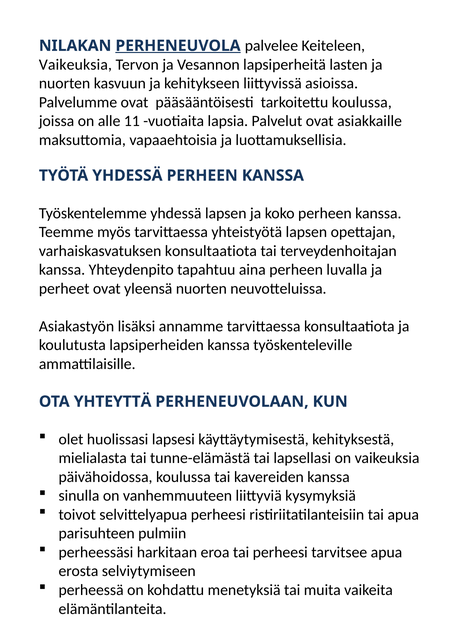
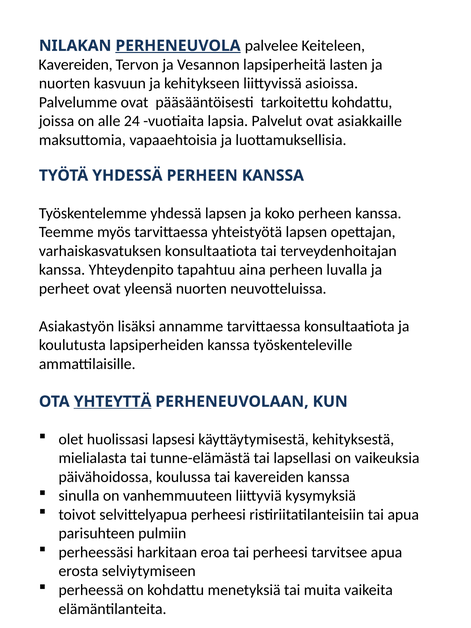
Vaikeuksia: Vaikeuksia -> Kavereiden (76, 65)
tarkoitettu koulussa: koulussa -> kohdattu (362, 102)
11: 11 -> 24 (132, 121)
YHTEYTTÄ underline: none -> present (113, 402)
